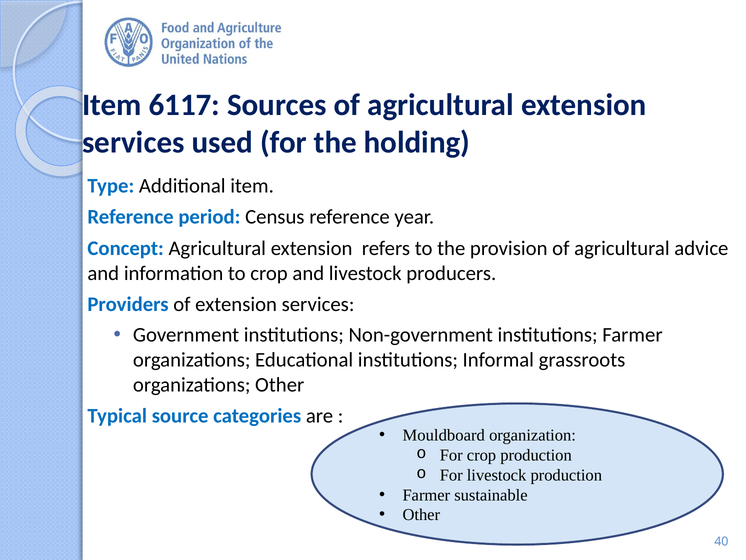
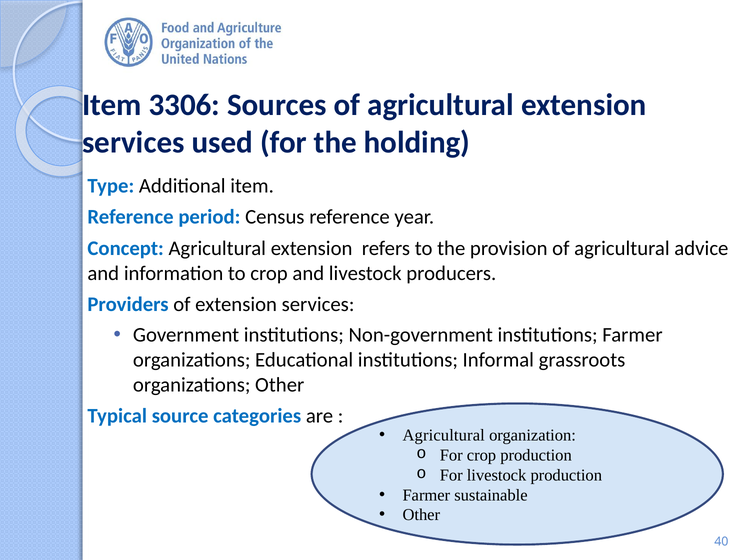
6117: 6117 -> 3306 (184, 105)
Mouldboard: Mouldboard -> Agricultural (444, 435)
